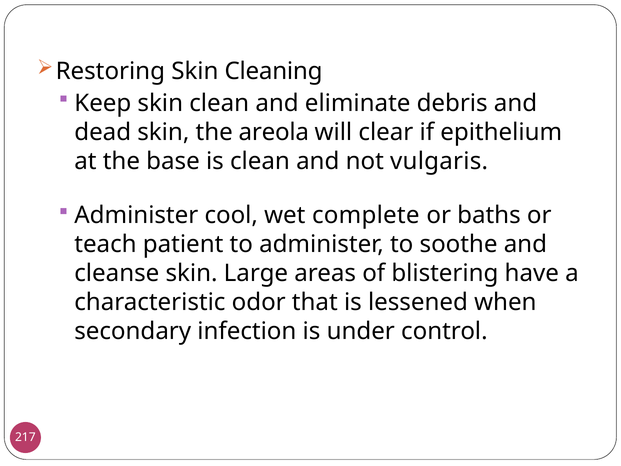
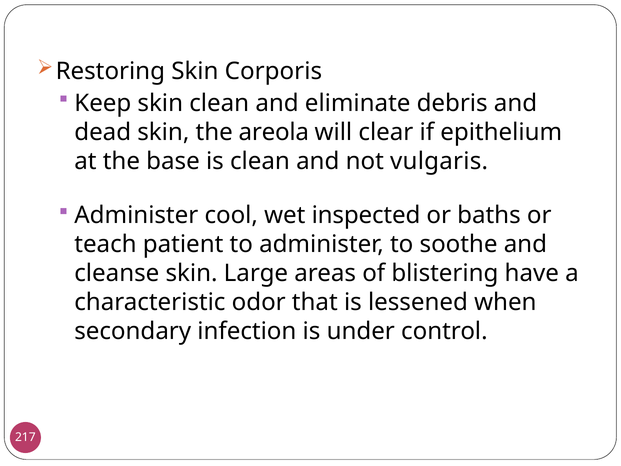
Cleaning: Cleaning -> Corporis (273, 71)
complete: complete -> inspected (366, 215)
